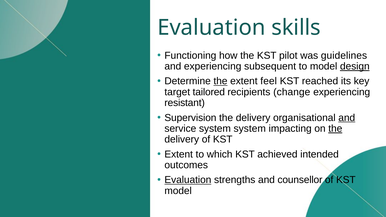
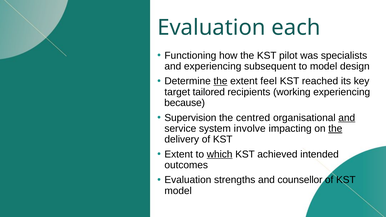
skills: skills -> each (296, 28)
guidelines: guidelines -> specialists (344, 56)
design underline: present -> none (355, 66)
change: change -> working (292, 92)
resistant: resistant -> because (185, 103)
delivery: delivery -> centred (253, 118)
system system: system -> involve (250, 129)
which underline: none -> present (220, 154)
Evaluation underline: present -> none (188, 180)
